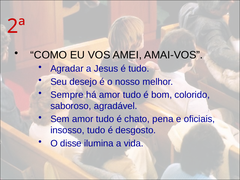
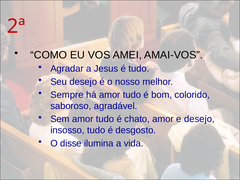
chato pena: pena -> amor (163, 119)
e oficiais: oficiais -> desejo (199, 119)
